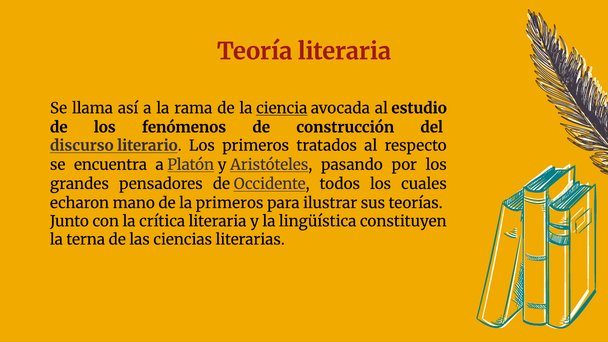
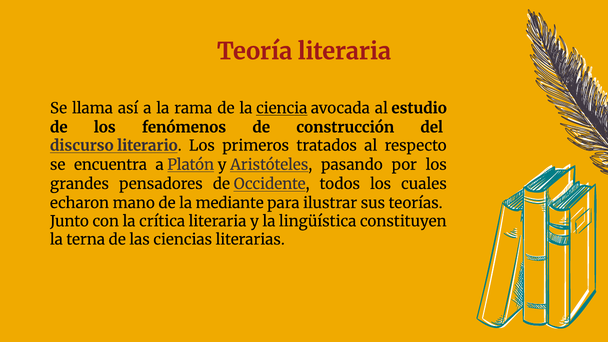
la primeros: primeros -> mediante (230, 203)
